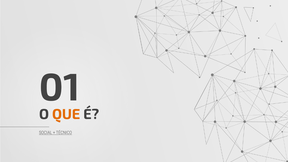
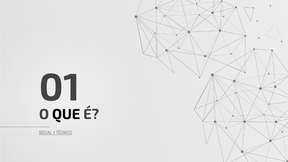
QUE colour: orange -> black (66, 114)
